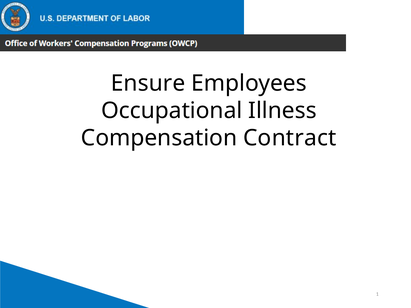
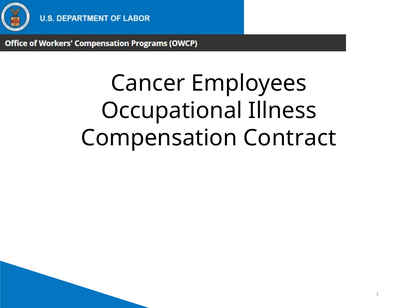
Ensure: Ensure -> Cancer (148, 83)
